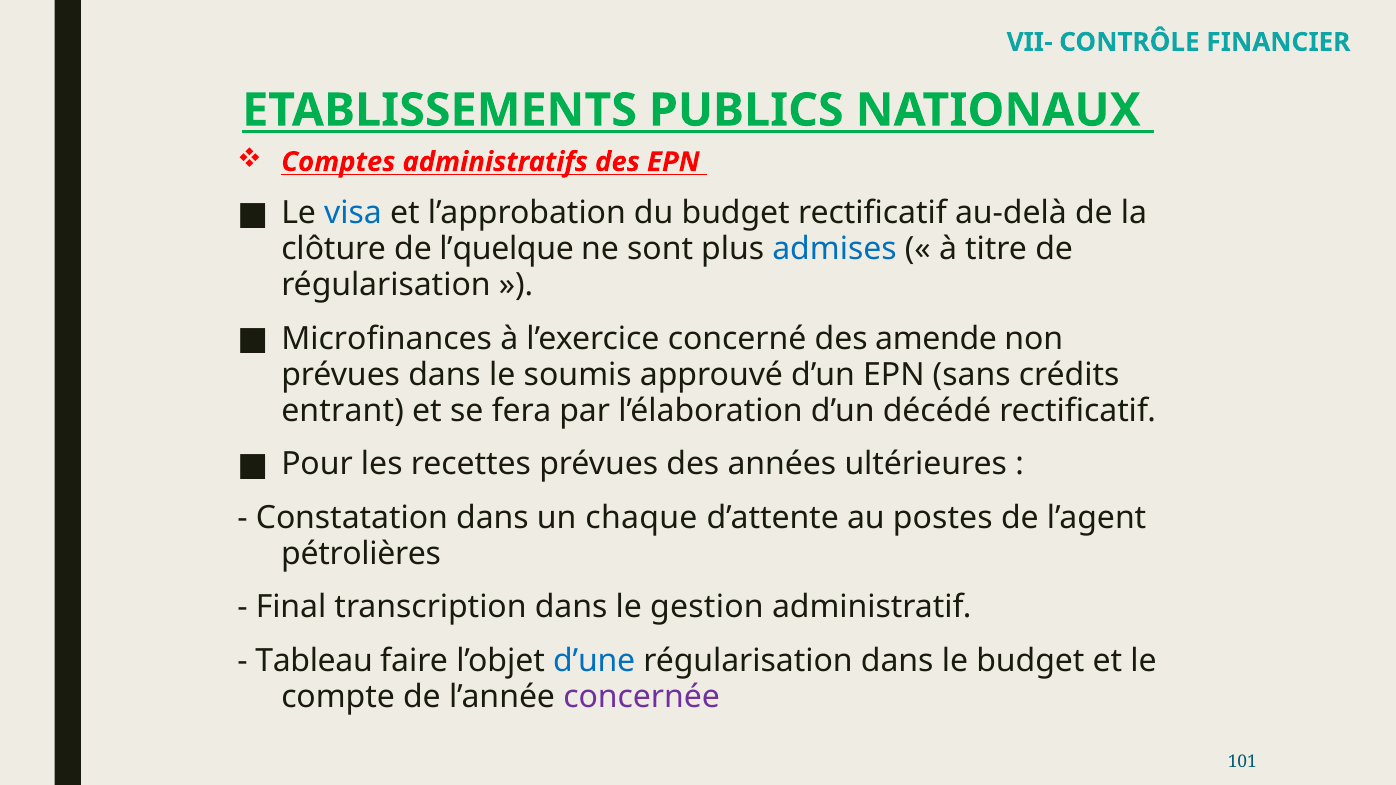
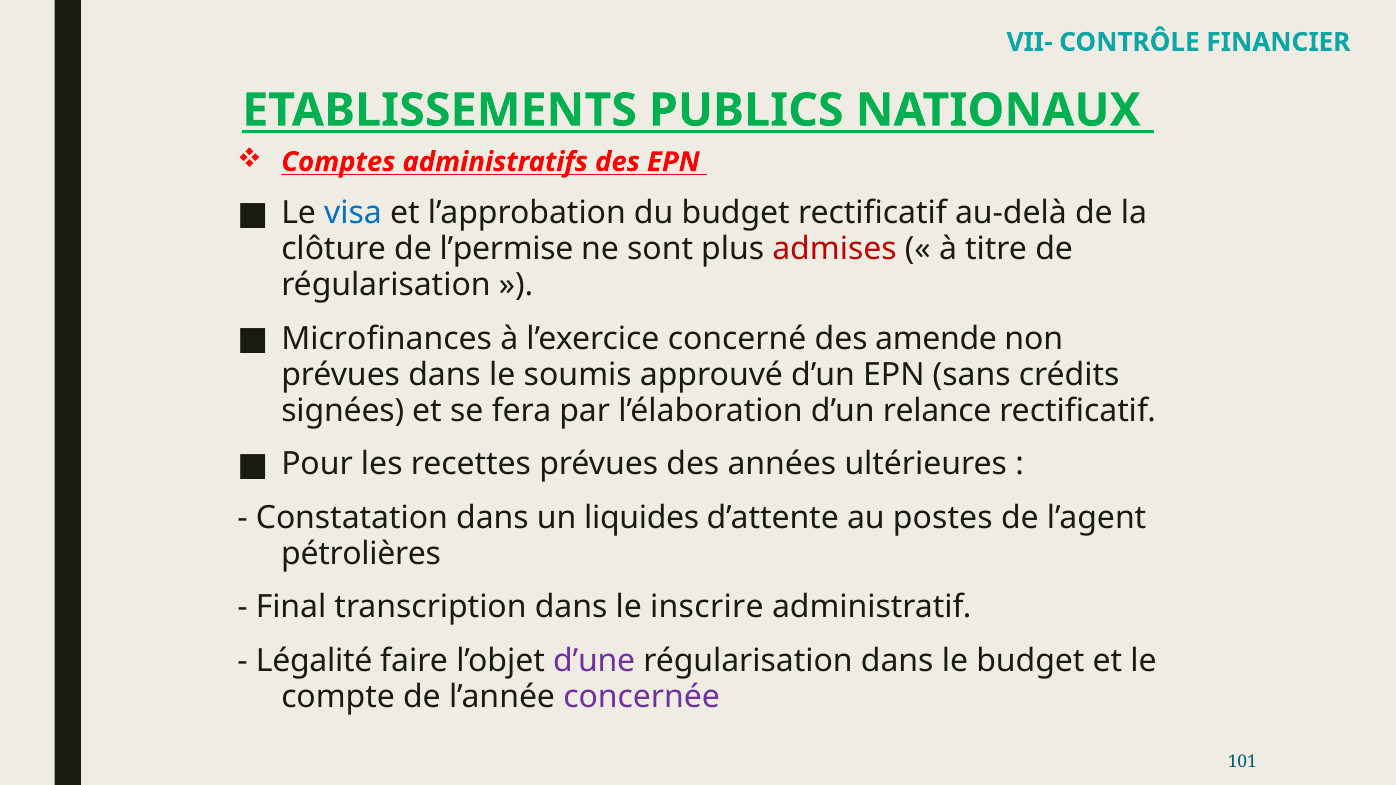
l’quelque: l’quelque -> l’permise (507, 249)
admises colour: blue -> red (834, 249)
entrant: entrant -> signées (343, 411)
décédé: décédé -> relance (937, 411)
chaque: chaque -> liquides (642, 518)
gestion: gestion -> inscrire (707, 608)
Tableau: Tableau -> Légalité (314, 661)
d’une colour: blue -> purple (594, 661)
